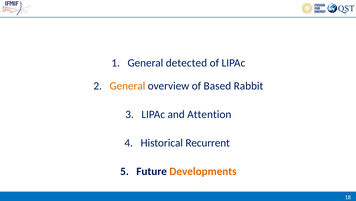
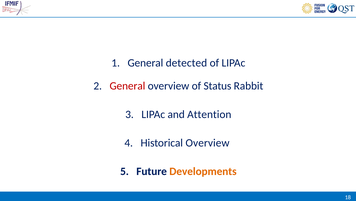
General colour: orange -> red (127, 86)
Based: Based -> Status (217, 86)
Historical Recurrent: Recurrent -> Overview (208, 143)
